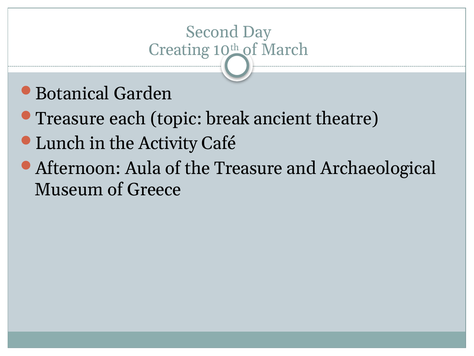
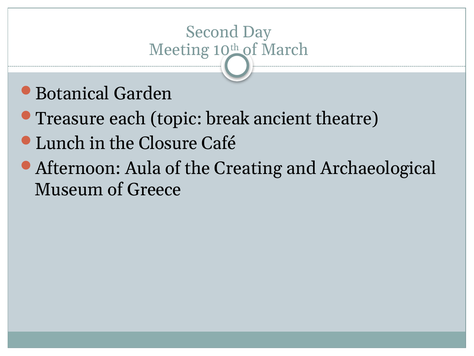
Creating: Creating -> Meeting (179, 50)
Activity: Activity -> Closure (168, 143)
the Treasure: Treasure -> Creating (248, 168)
